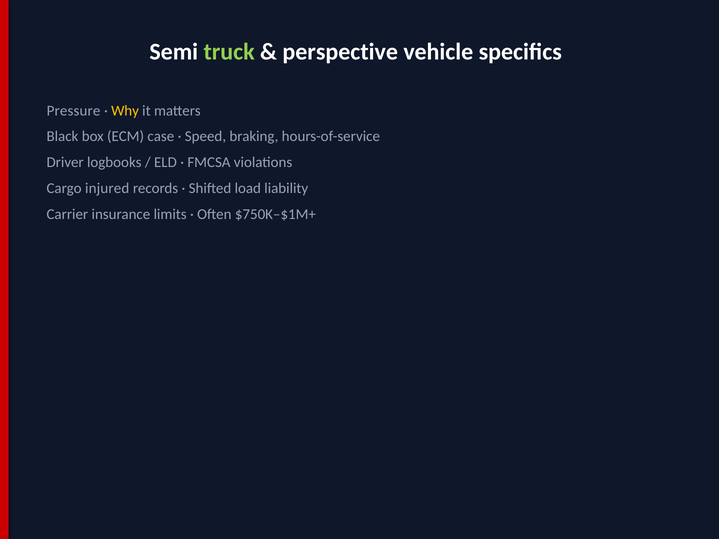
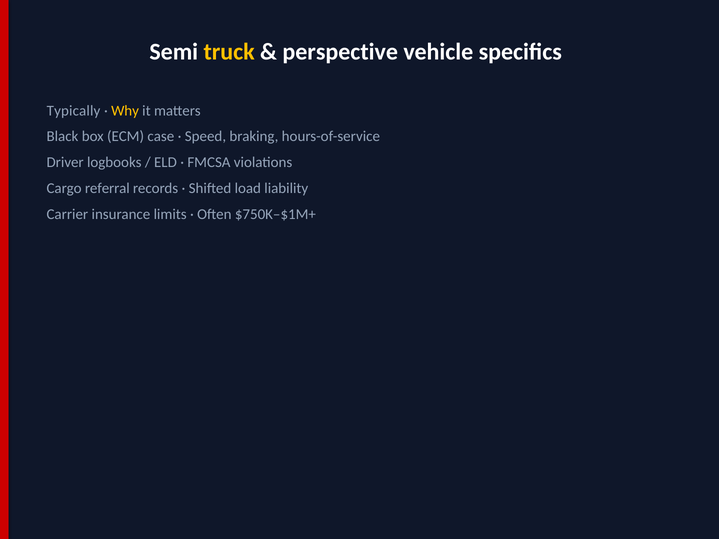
truck colour: light green -> yellow (229, 52)
Pressure: Pressure -> Typically (74, 111)
injured: injured -> referral (107, 189)
